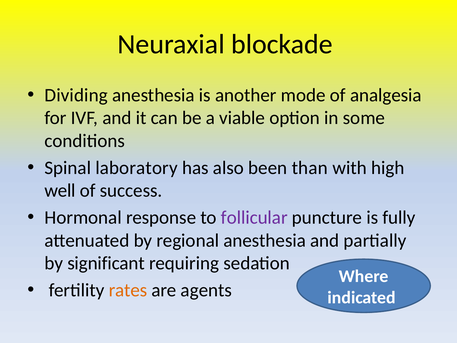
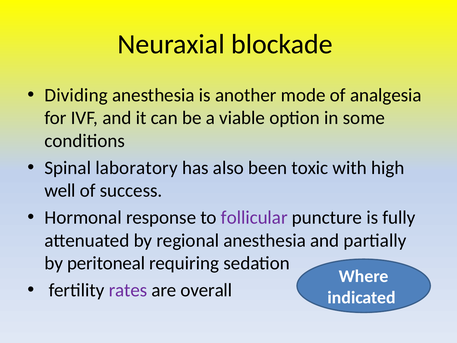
than: than -> toxic (310, 168)
significant: significant -> peritoneal (106, 263)
rates colour: orange -> purple (128, 290)
agents: agents -> overall (206, 290)
